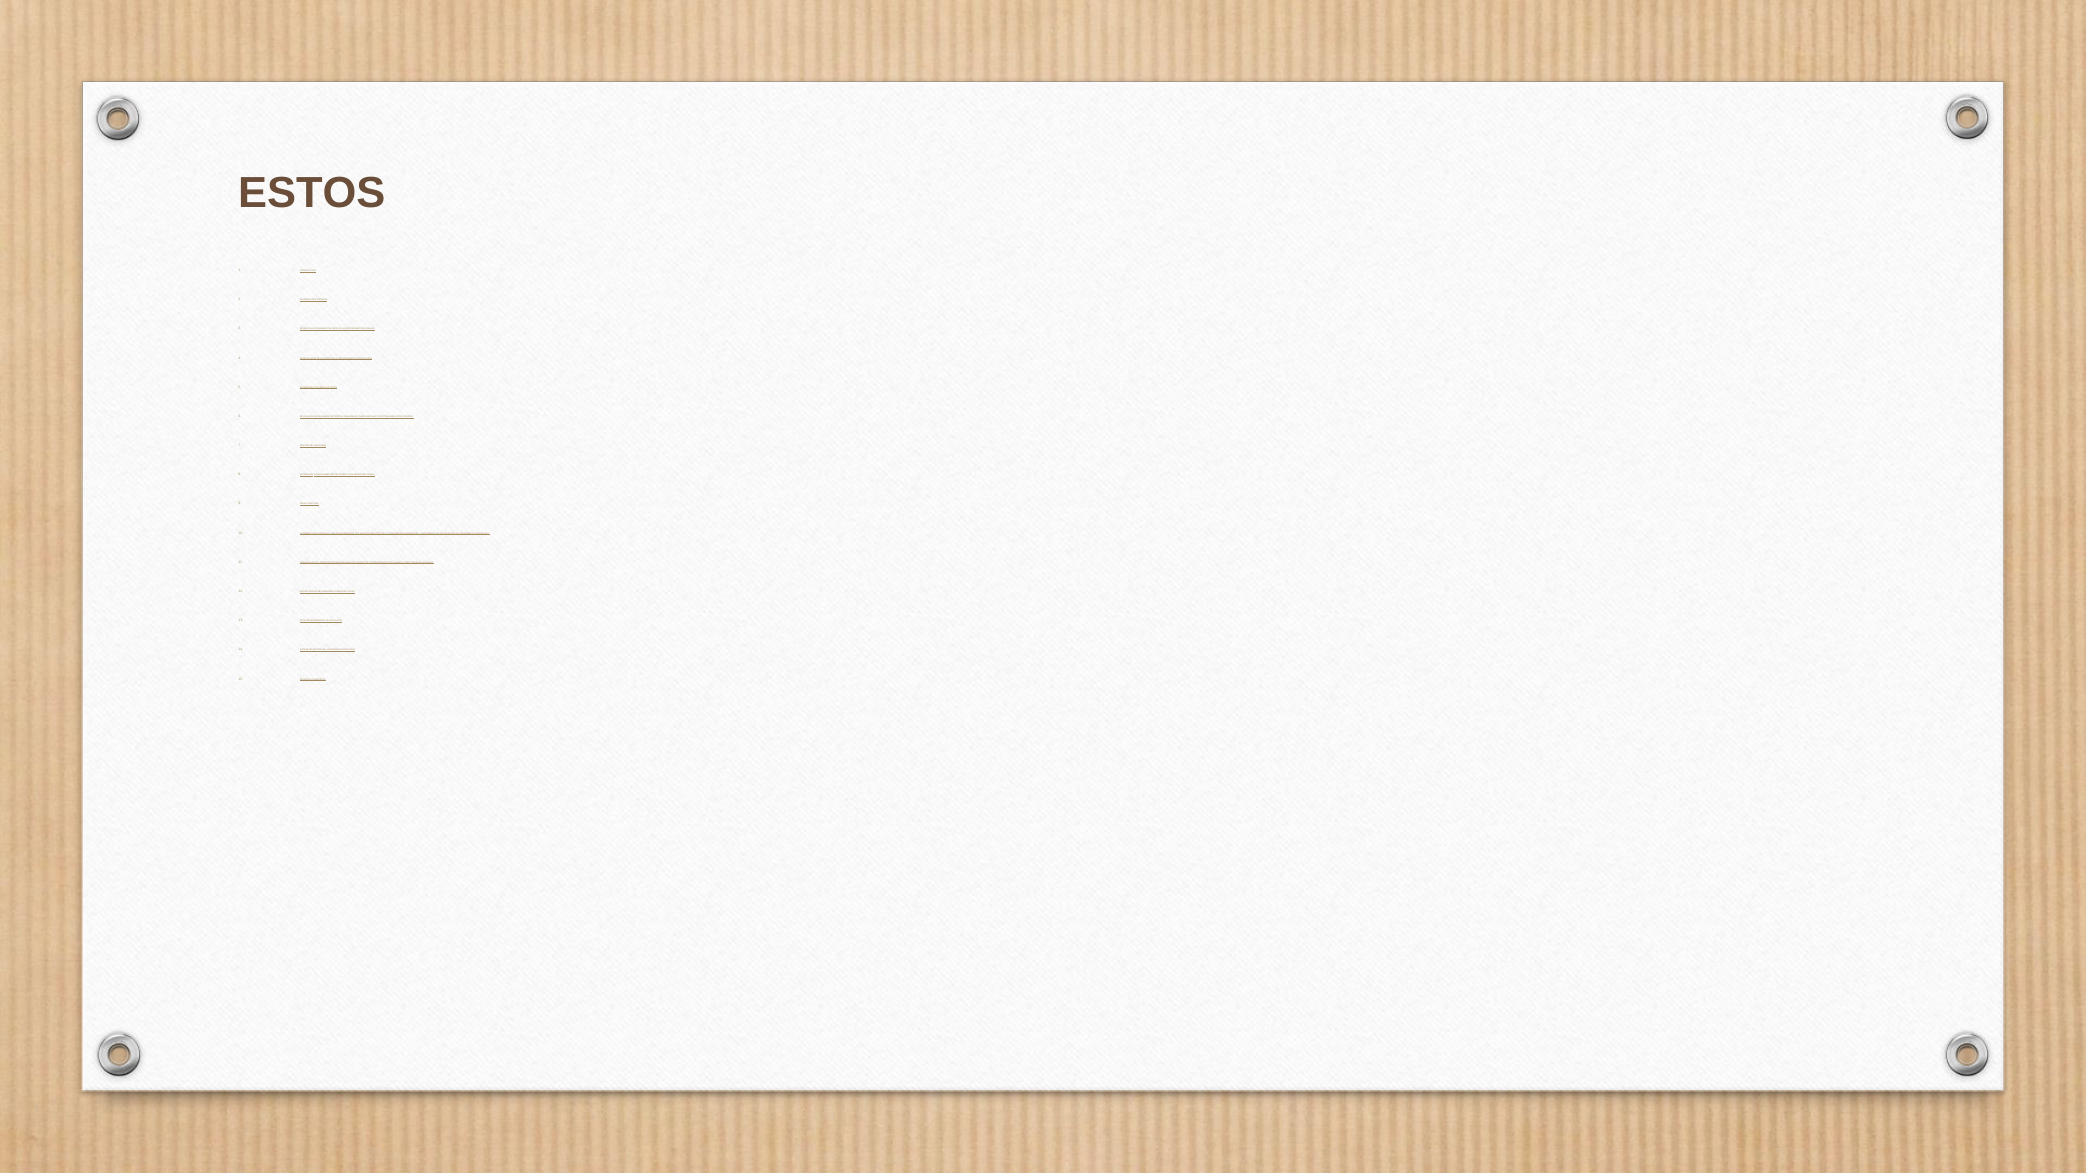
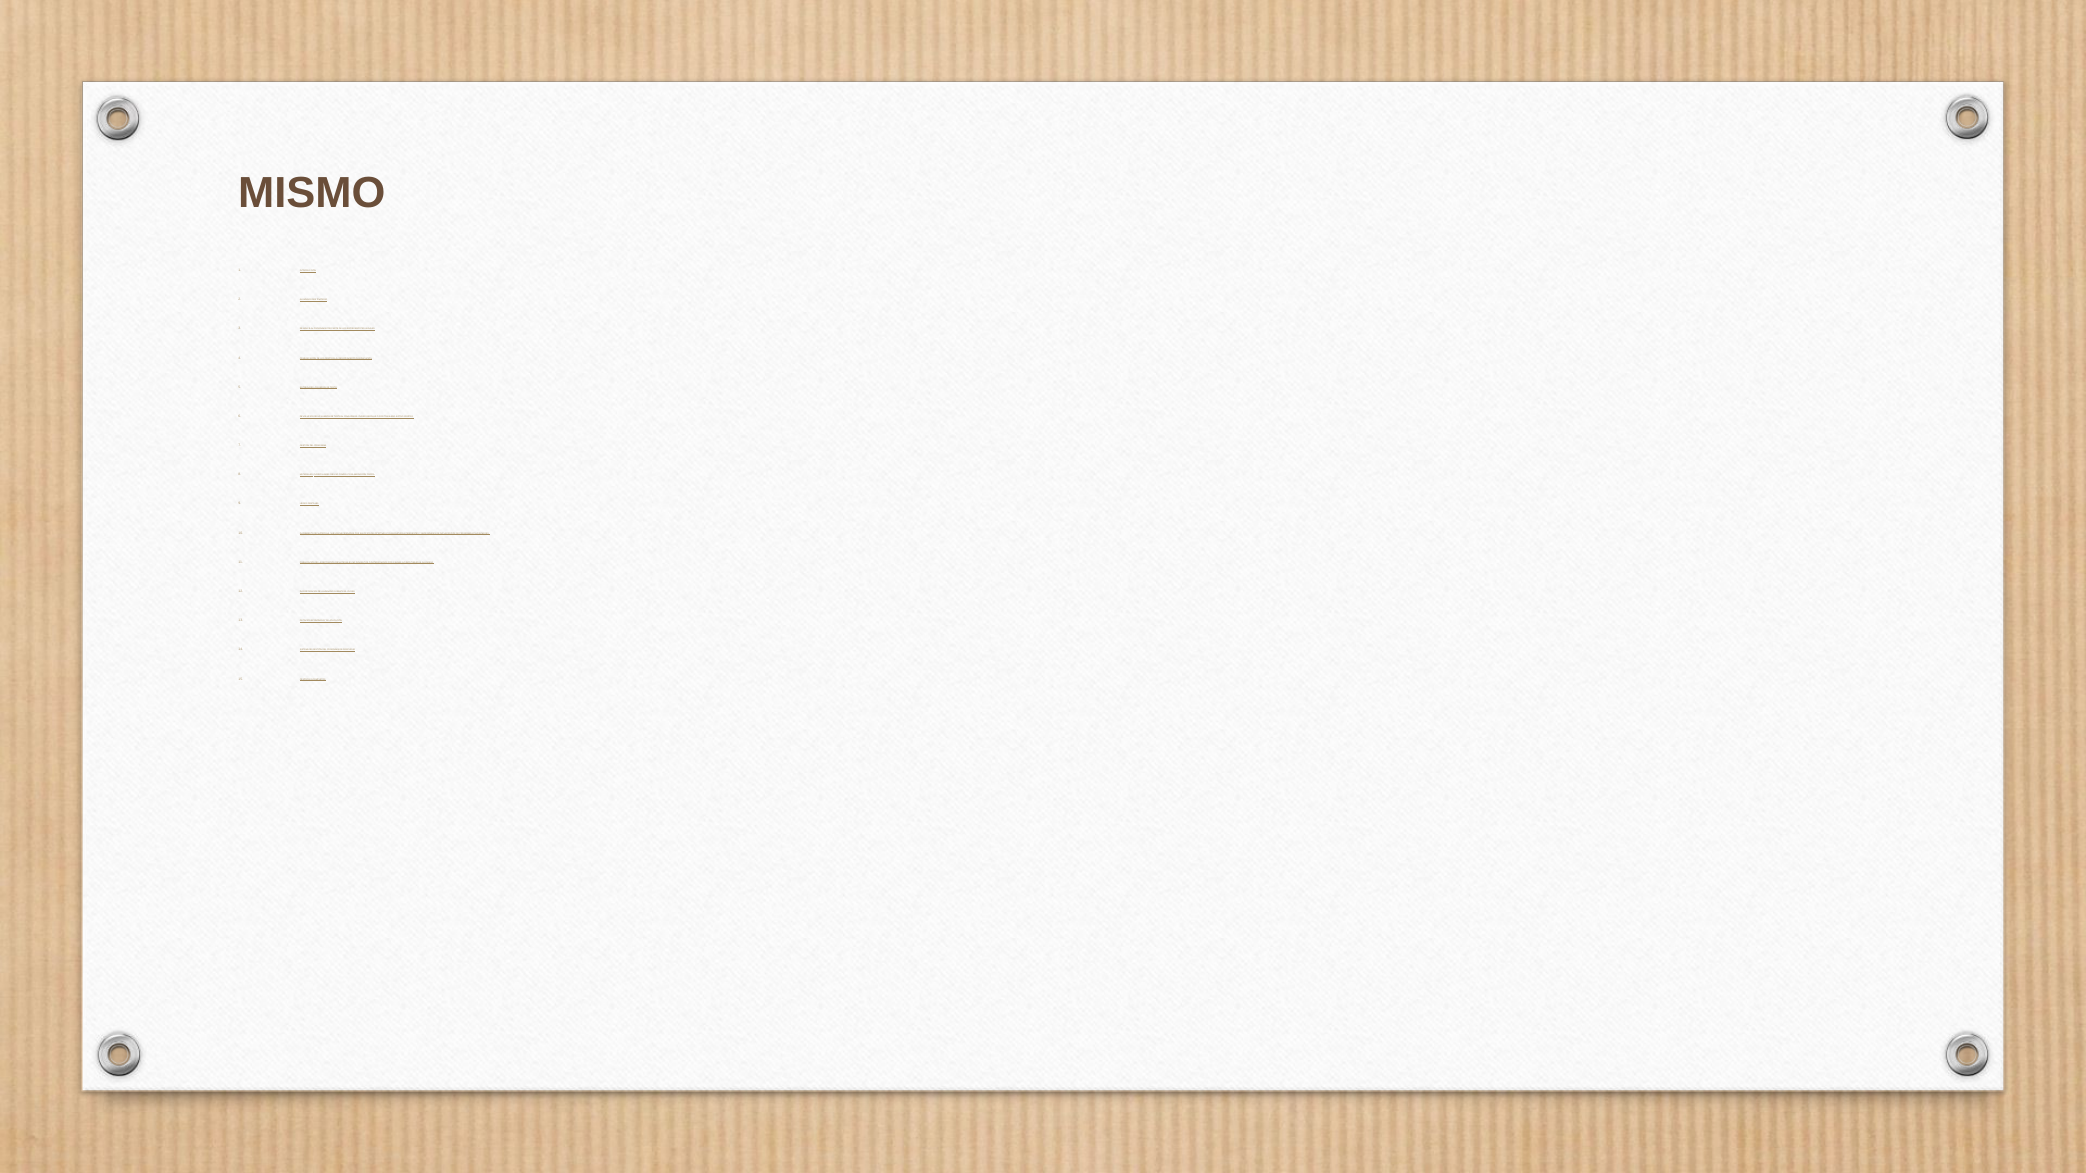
ESTOS: ESTOS -> MISMO (312, 193)
